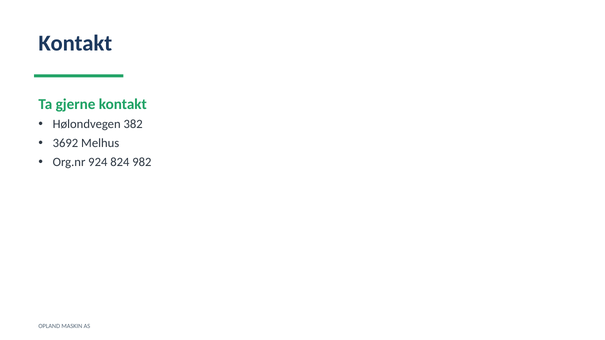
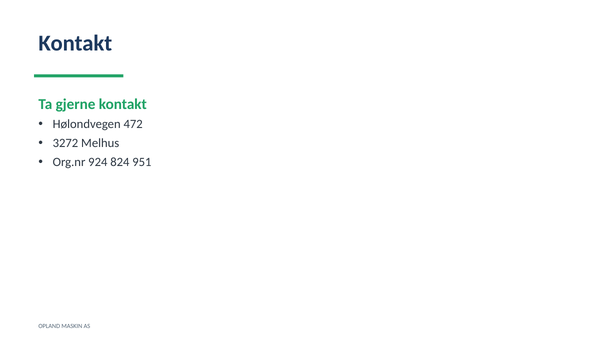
382: 382 -> 472 (133, 124)
3692: 3692 -> 3272 (65, 143)
982: 982 -> 951 (142, 162)
